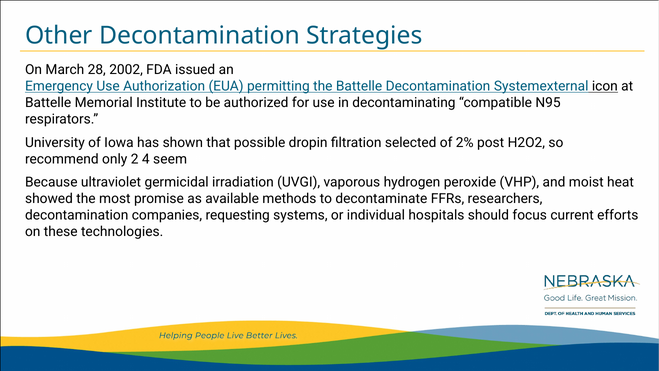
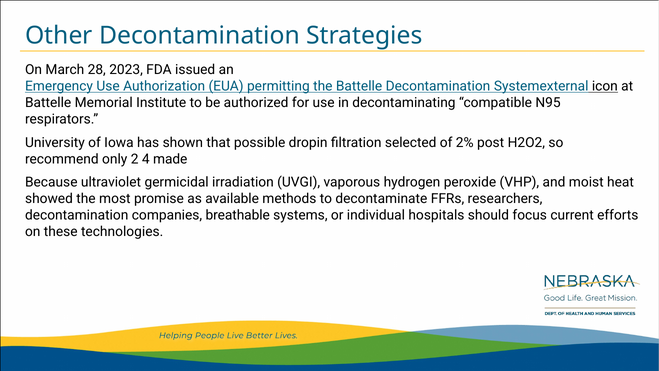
2002: 2002 -> 2023 (126, 70)
seem: seem -> made (170, 159)
requesting: requesting -> breathable (238, 215)
